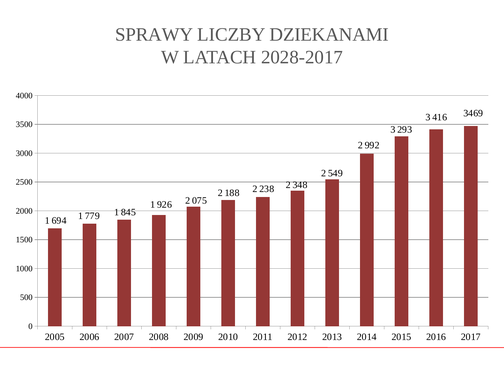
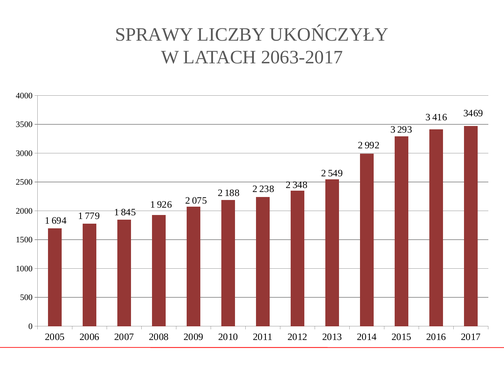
DZIEKANAMI: DZIEKANAMI -> UKOŃCZYŁY (329, 34)
2028-2017: 2028-2017 -> 2063-2017 (302, 57)
